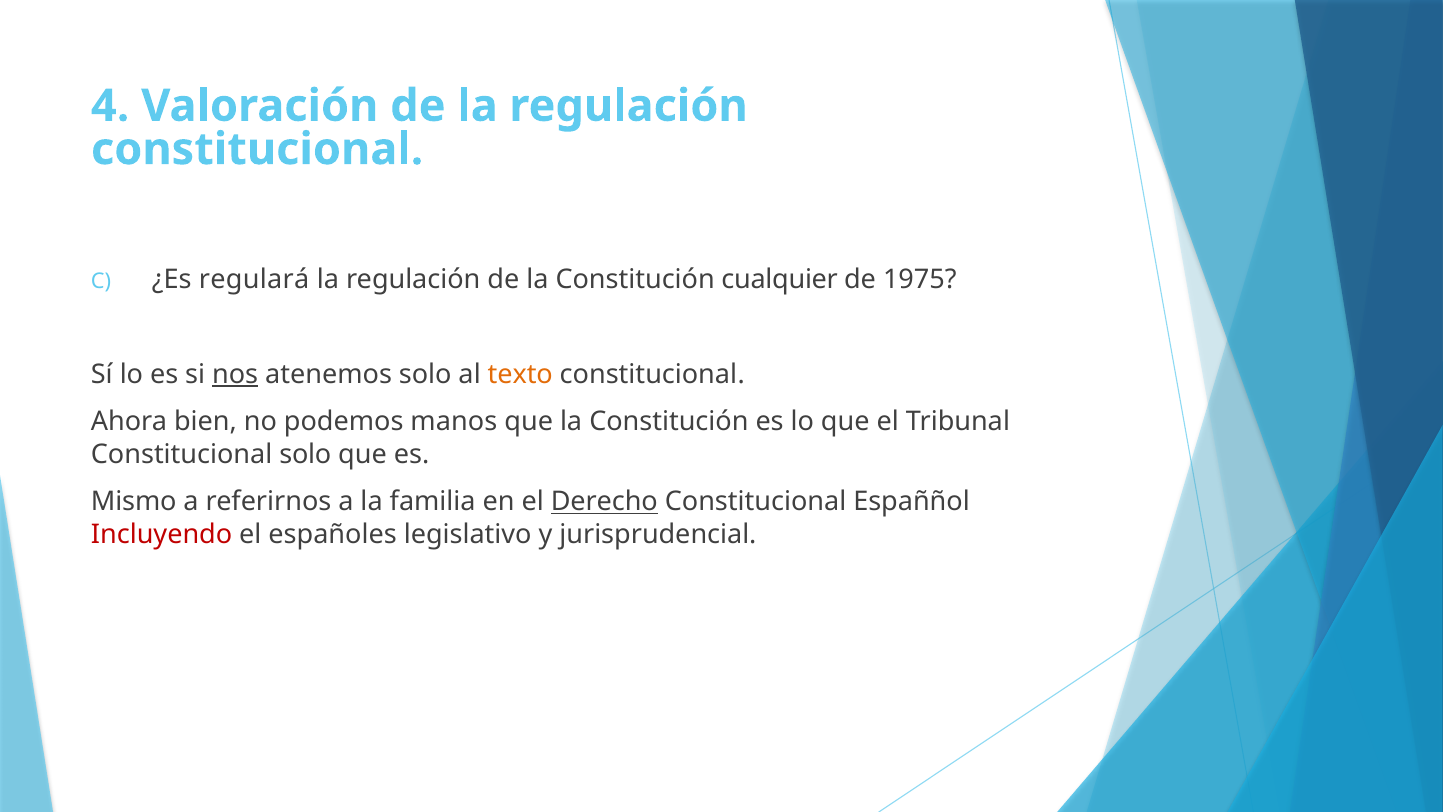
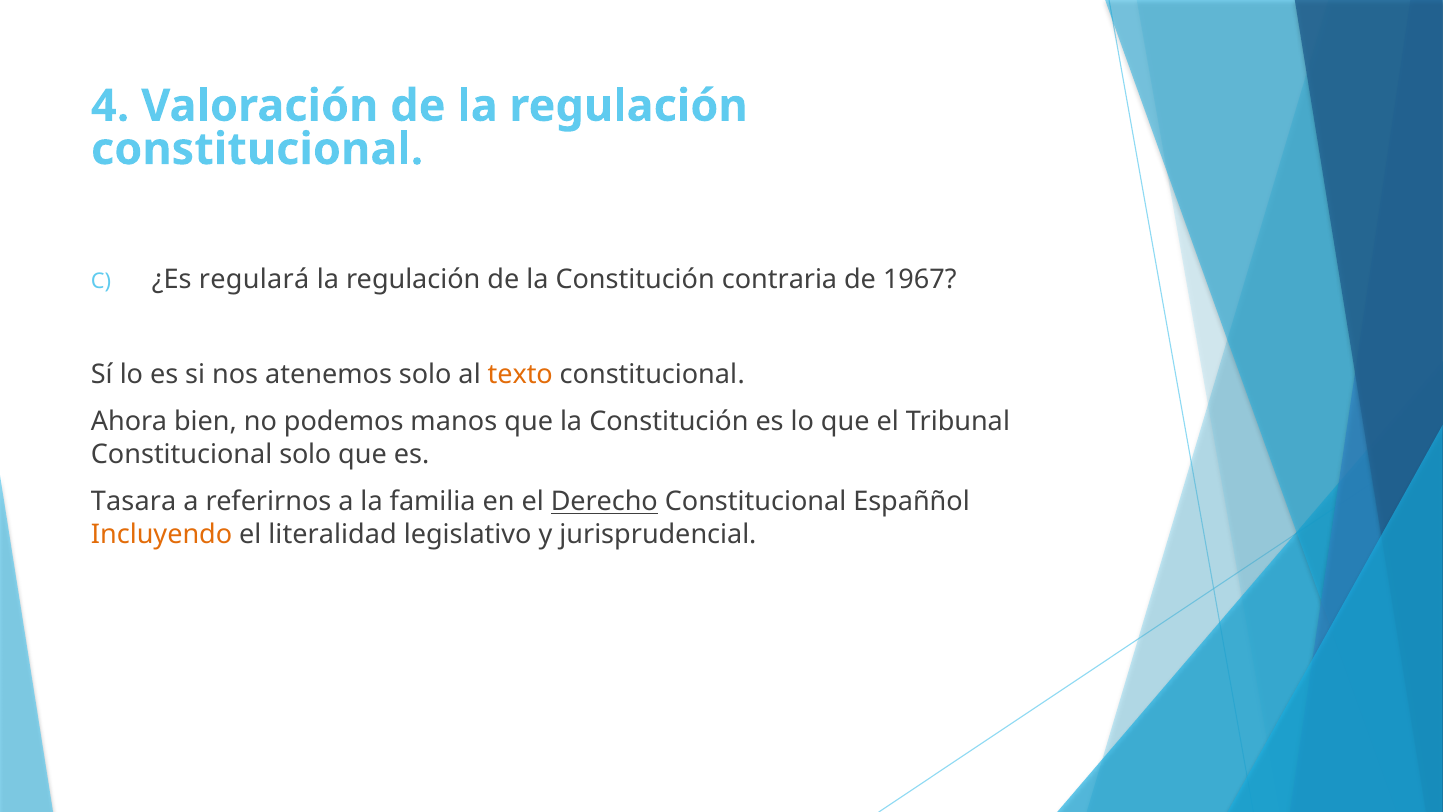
cualquier: cualquier -> contraria (780, 279)
1975: 1975 -> 1967 (920, 279)
nos underline: present -> none (235, 374)
Mismo: Mismo -> Tasara (134, 502)
Incluyendo colour: red -> orange (162, 534)
españoles: españoles -> literalidad (333, 534)
